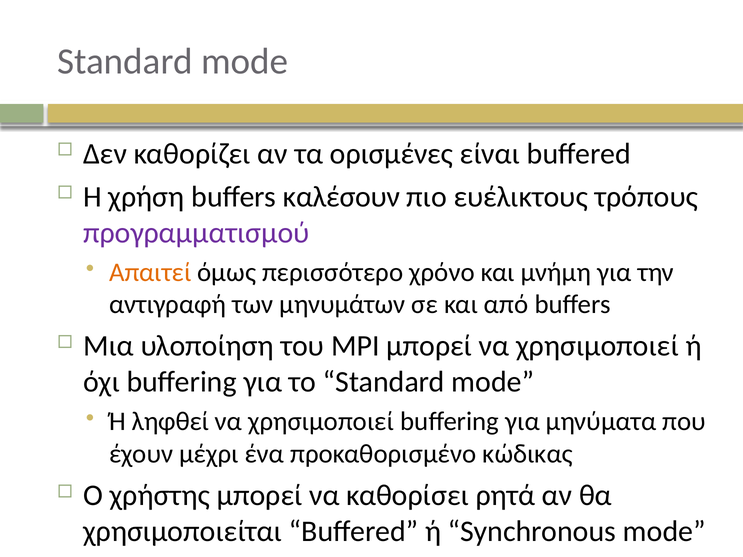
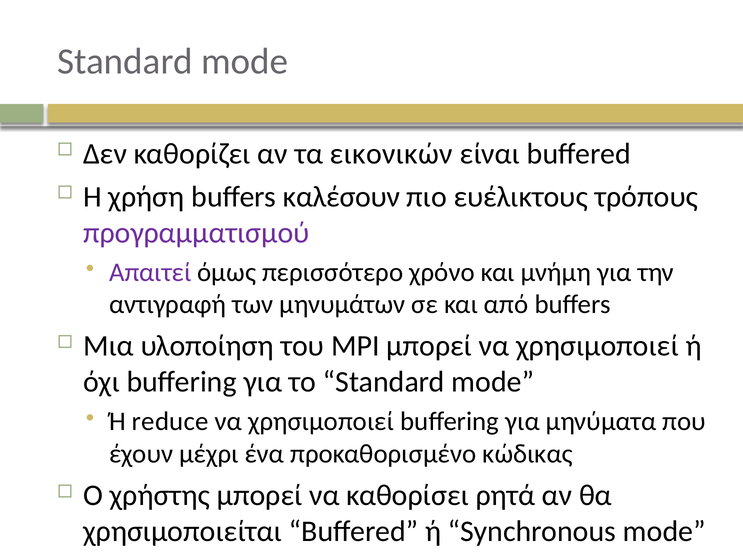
ορισμένες: ορισμένες -> εικονικών (391, 154)
Απαιτεί colour: orange -> purple (150, 272)
ληφθεί: ληφθεί -> reduce (170, 422)
